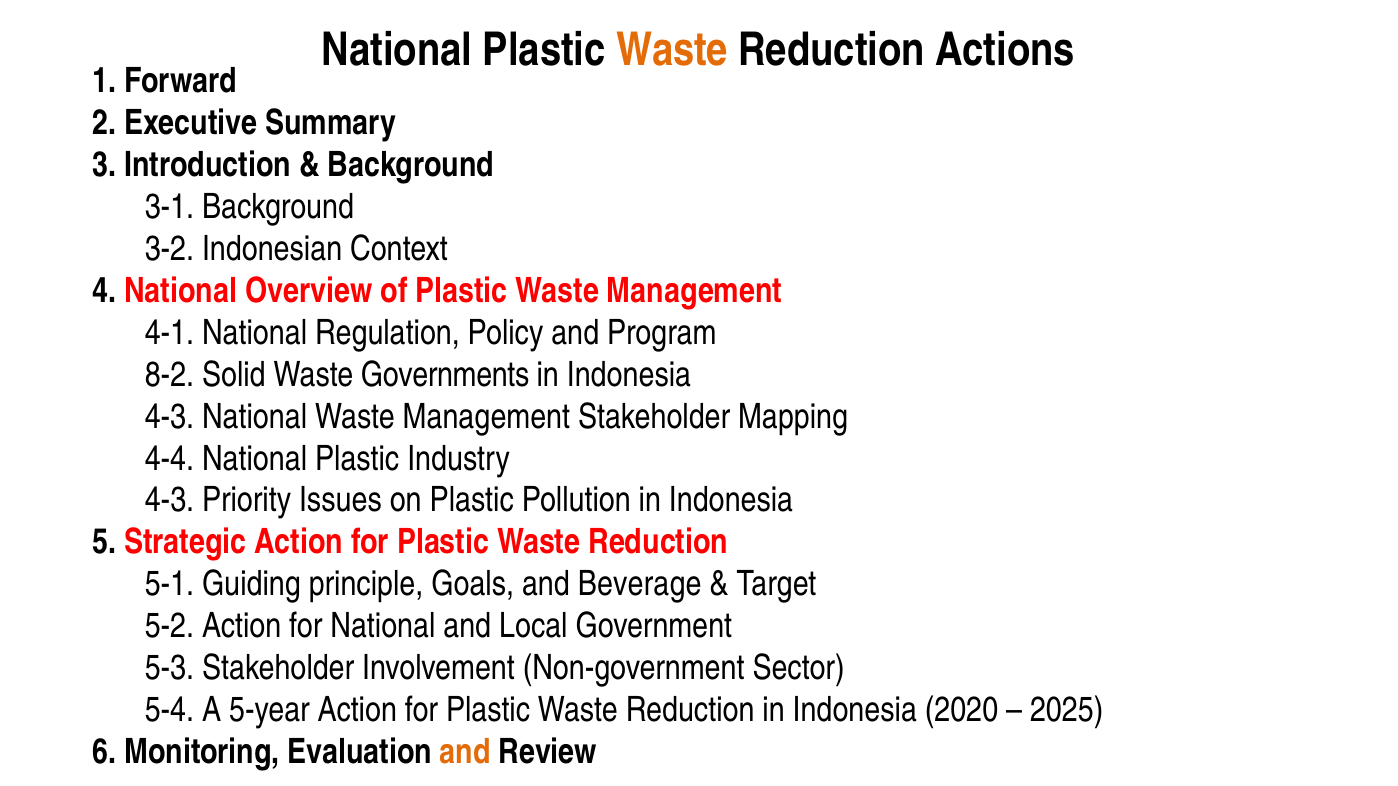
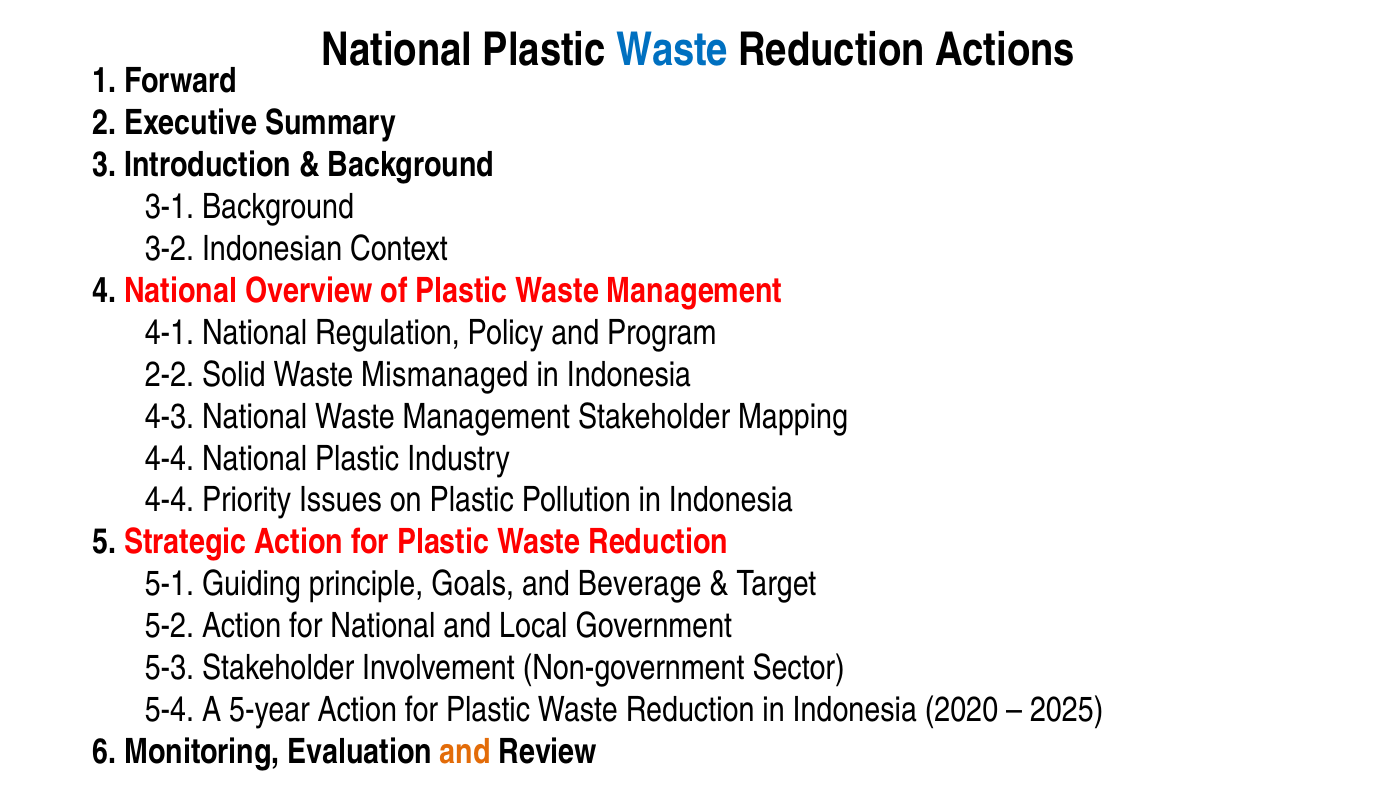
Waste colour: orange -> blue (672, 50)
8-2: 8-2 -> 2-2 (169, 375)
Governments: Governments -> Mismanaged (445, 375)
4-3: 4-3 -> 4-4 (169, 501)
